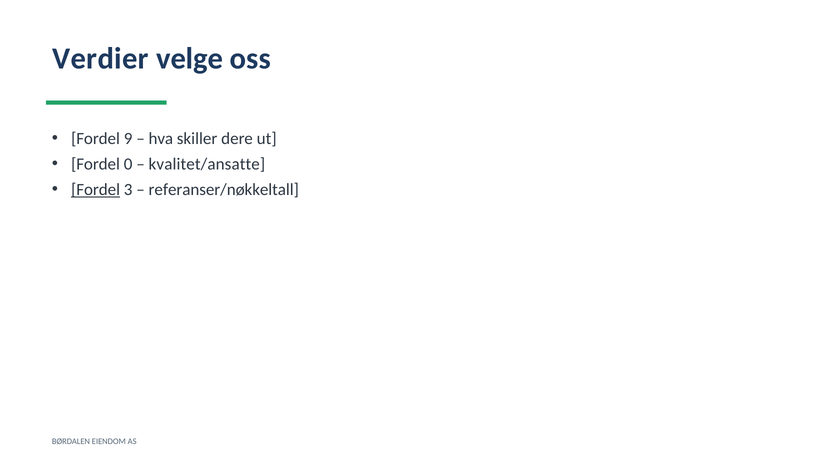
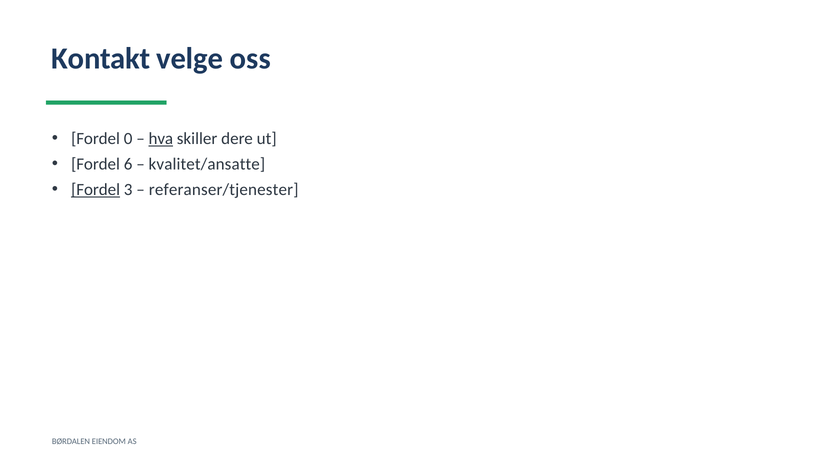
Verdier: Verdier -> Kontakt (101, 58)
9: 9 -> 0 (128, 138)
hva underline: none -> present (161, 138)
0: 0 -> 6 (128, 164)
referanser/nøkkeltall: referanser/nøkkeltall -> referanser/tjenester (224, 189)
